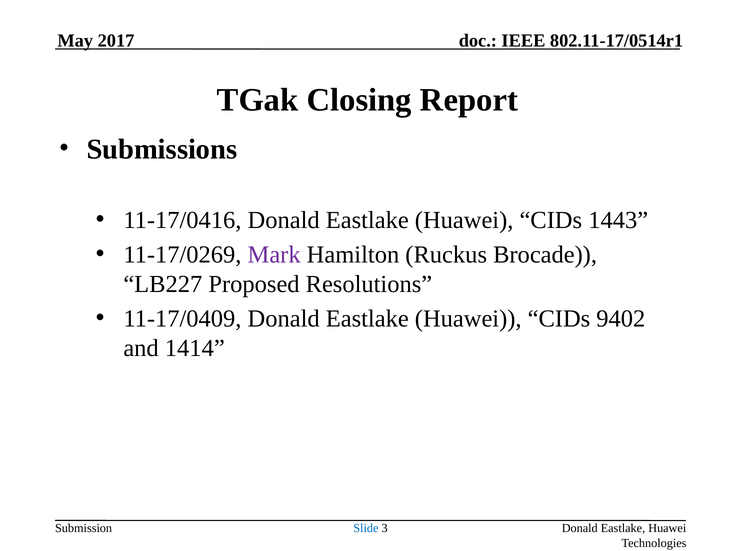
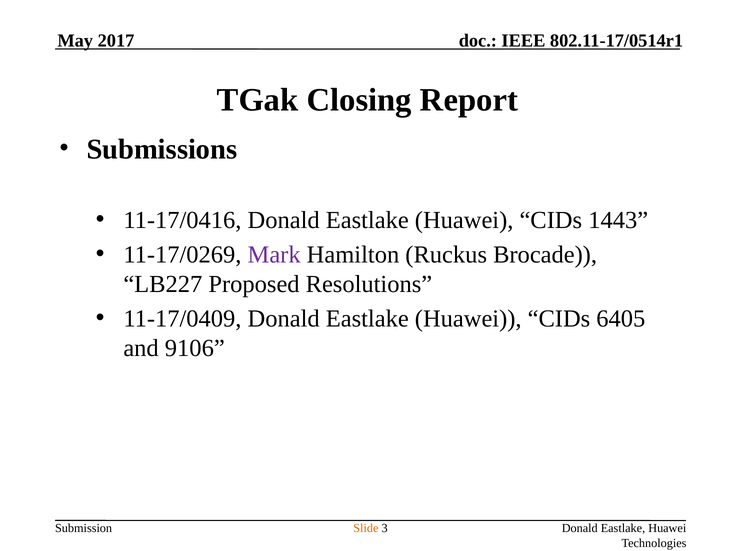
9402: 9402 -> 6405 (621, 319)
1414: 1414 -> 9106 (195, 348)
Slide colour: blue -> orange (366, 529)
